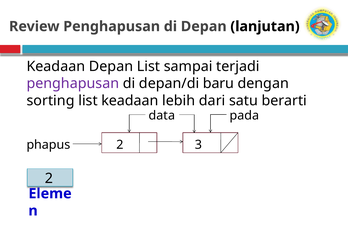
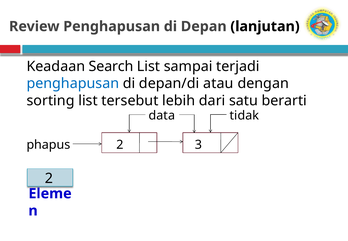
Keadaan Depan: Depan -> Search (111, 66)
penghapusan colour: purple -> blue (73, 83)
baru: baru -> atau (218, 83)
list keadaan: keadaan -> tersebut (130, 101)
pada: pada -> tidak (244, 115)
